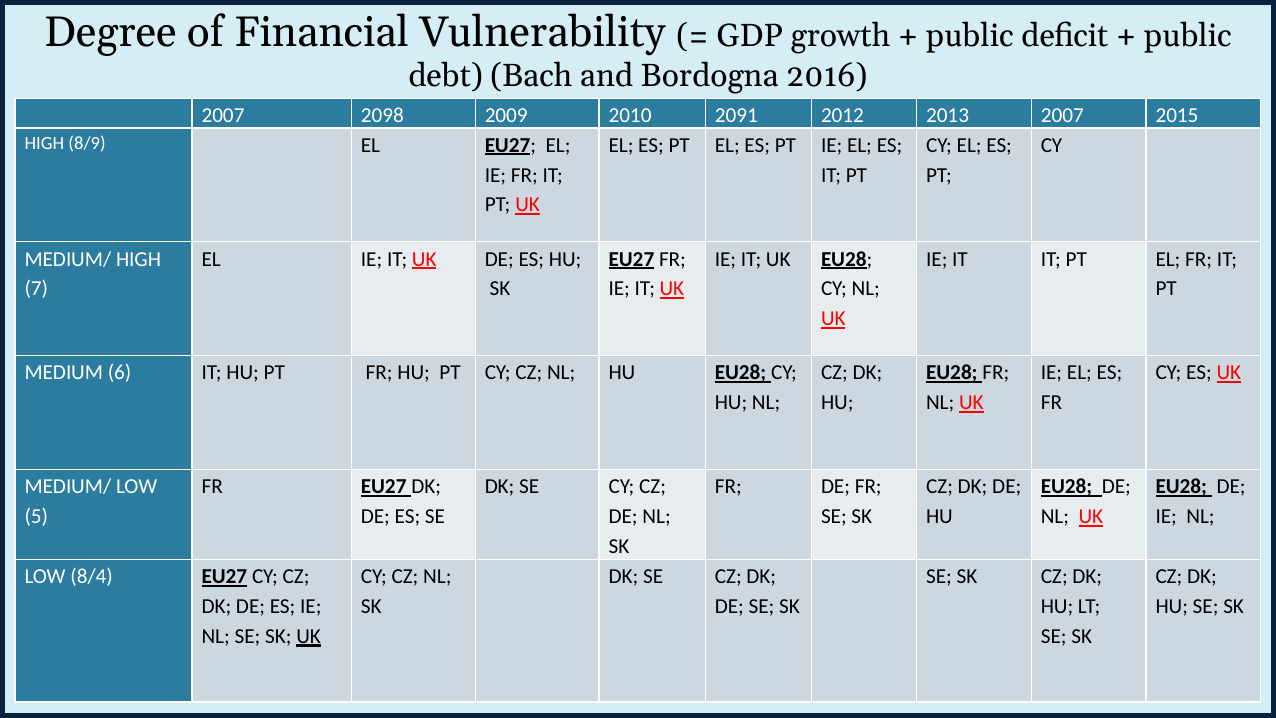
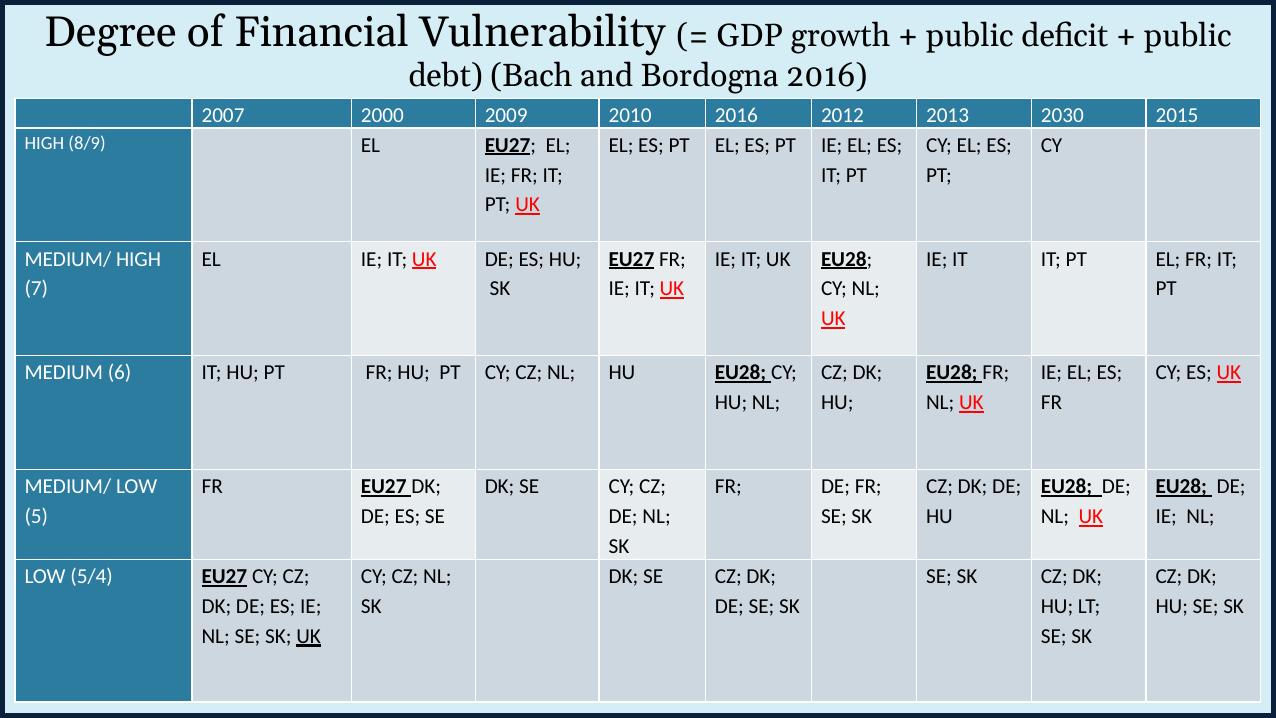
2098: 2098 -> 2000 (382, 115)
2010 2091: 2091 -> 2016 (736, 115)
2013 2007: 2007 -> 2030 (1062, 115)
8/4: 8/4 -> 5/4 (92, 576)
